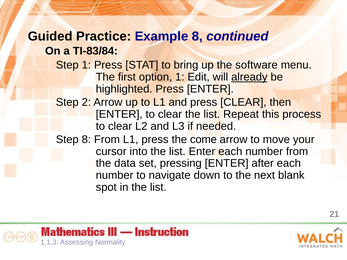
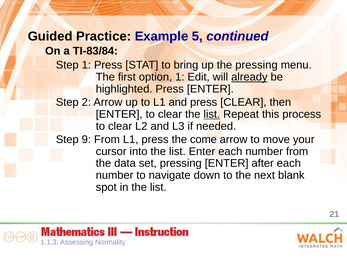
Example 8: 8 -> 5 (197, 36)
the software: software -> pressing (256, 65)
list underline: none -> present (212, 114)
Step 8: 8 -> 9 (86, 140)
